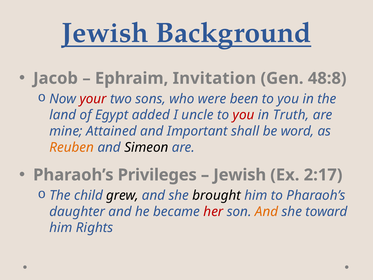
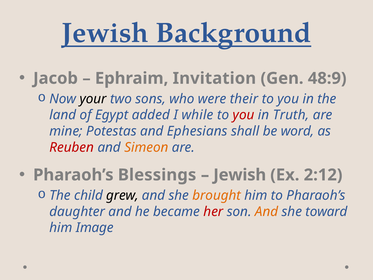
48:8: 48:8 -> 48:9 (327, 78)
your colour: red -> black (93, 99)
been: been -> their (244, 99)
uncle: uncle -> while (197, 115)
Attained: Attained -> Potestas (111, 131)
Important: Important -> Ephesians (197, 131)
Reuben colour: orange -> red (72, 147)
Simeon colour: black -> orange (146, 147)
Privileges: Privileges -> Blessings (157, 175)
2:17: 2:17 -> 2:12 (323, 175)
brought colour: black -> orange (217, 195)
Rights: Rights -> Image (95, 228)
